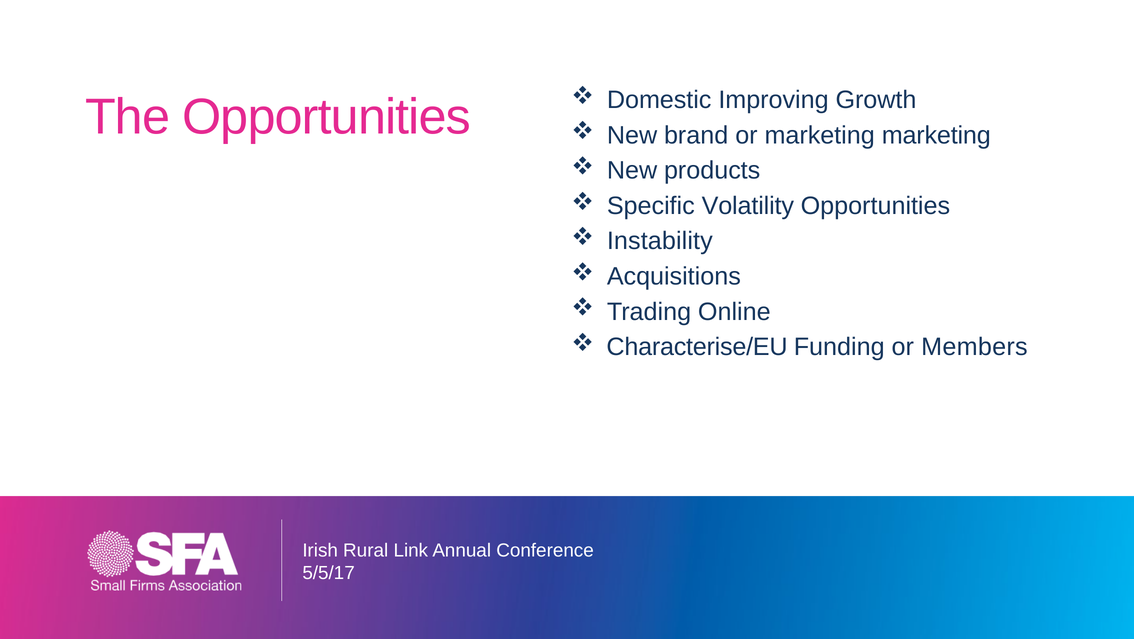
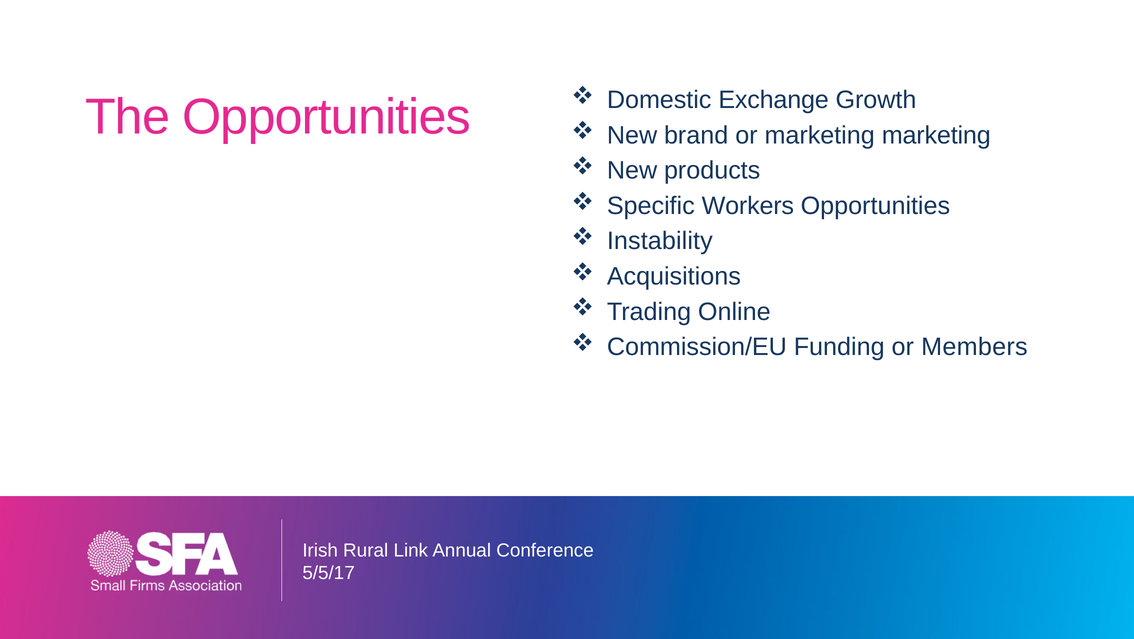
Improving: Improving -> Exchange (774, 100)
Volatility: Volatility -> Workers (748, 206)
Characterise/EU: Characterise/EU -> Commission/EU (697, 347)
